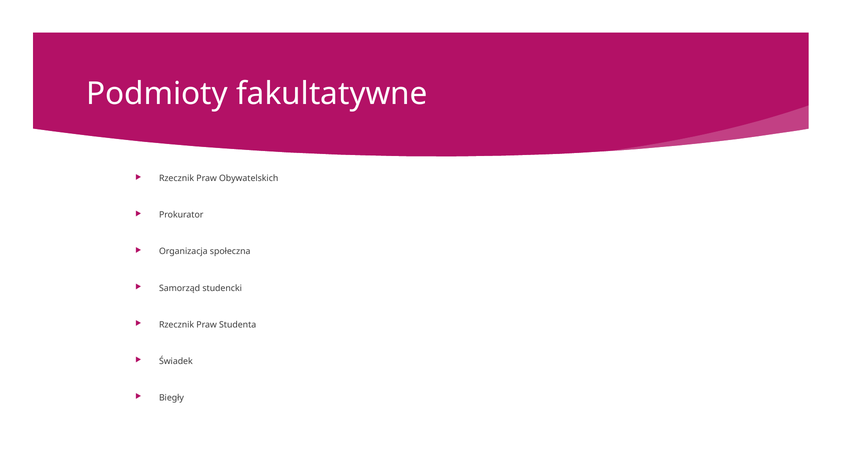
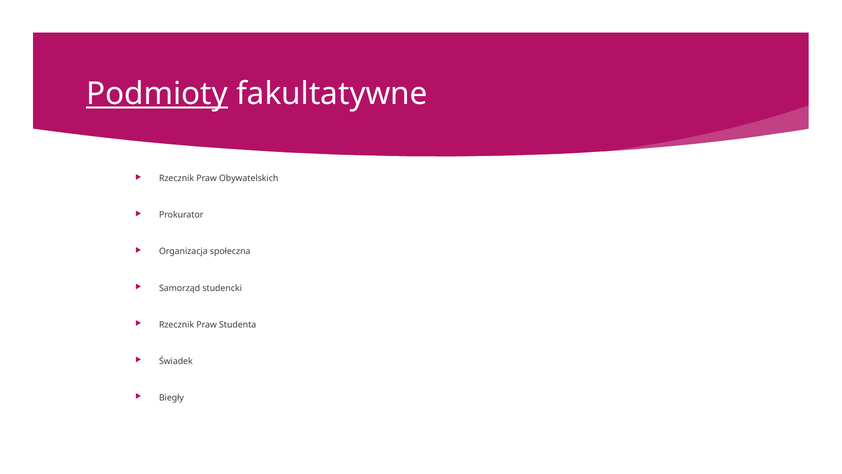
Podmioty underline: none -> present (157, 94)
